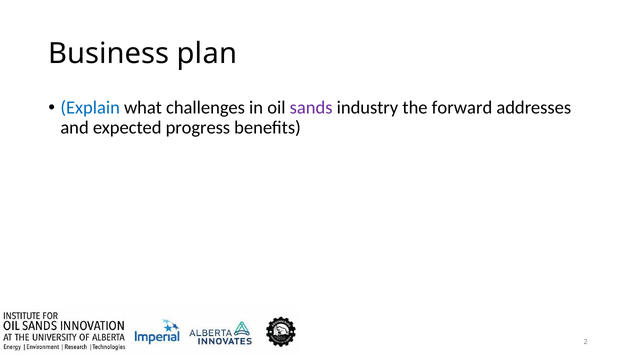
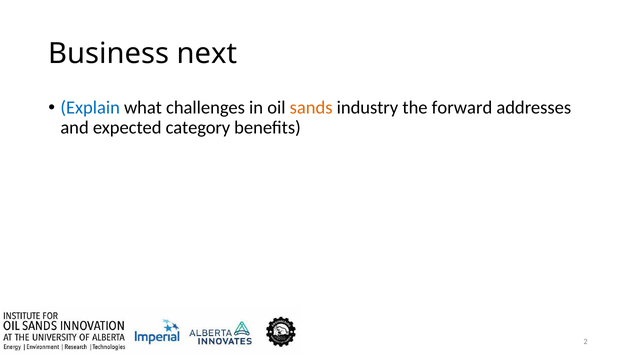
plan: plan -> next (207, 53)
sands colour: purple -> orange (311, 108)
progress: progress -> category (198, 128)
